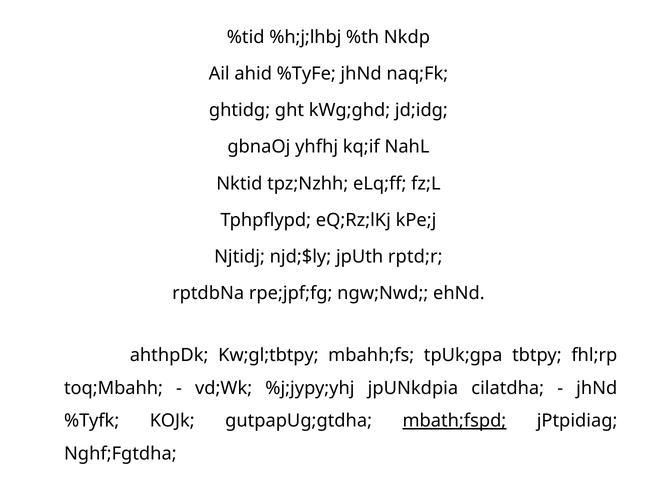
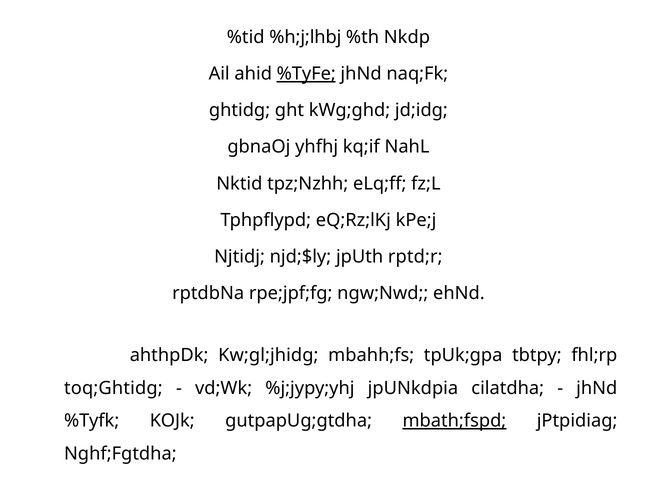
%TyFe underline: none -> present (306, 74)
Kw;gl;tbtpy: Kw;gl;tbtpy -> Kw;gl;jhidg (268, 355)
toq;Mbahh: toq;Mbahh -> toq;Ghtidg (113, 388)
